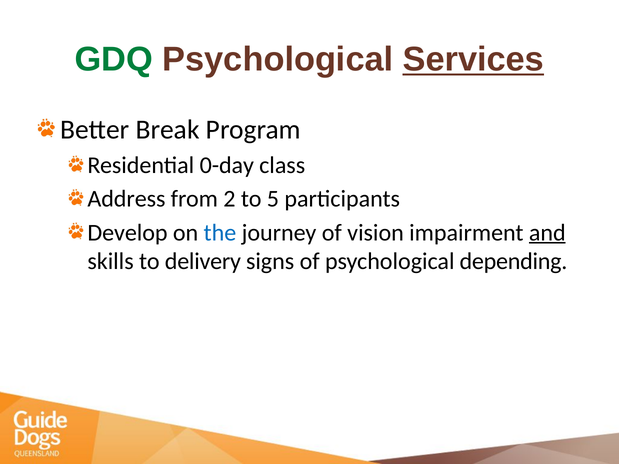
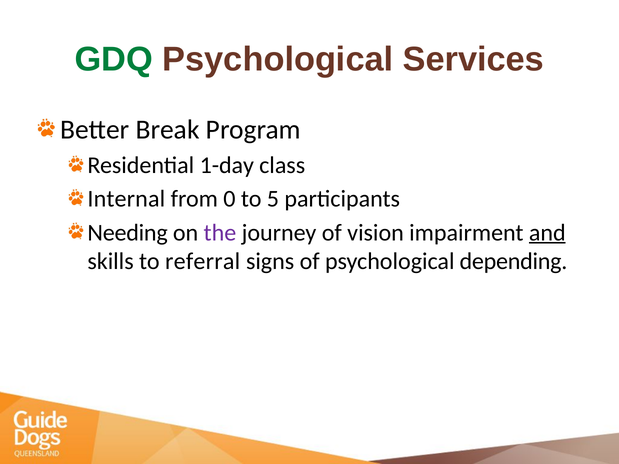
Services underline: present -> none (473, 60)
0-day: 0-day -> 1-day (227, 165)
Address: Address -> Internal (126, 199)
2: 2 -> 0 (229, 199)
Develop: Develop -> Needing (128, 233)
the colour: blue -> purple (220, 233)
delivery: delivery -> referral (203, 262)
